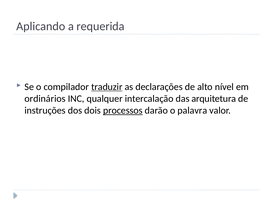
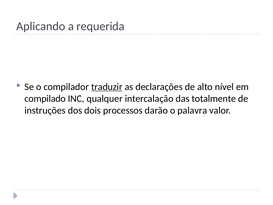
ordinários: ordinários -> compilado (45, 98)
arquitetura: arquitetura -> totalmente (214, 98)
processos underline: present -> none (123, 110)
